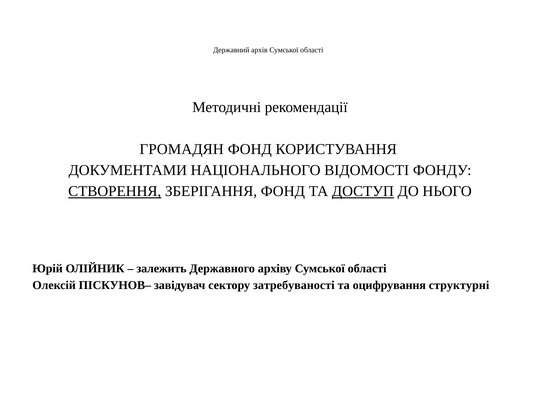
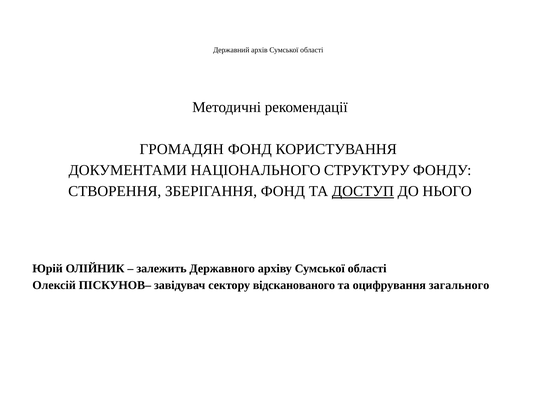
ВІДОМОСТІ: ВІДОМОСТІ -> СТРУКТУРУ (367, 170)
СТВОРЕННЯ underline: present -> none (115, 191)
затребуваності: затребуваності -> відсканованого (294, 285)
структурні: структурні -> загального (459, 285)
